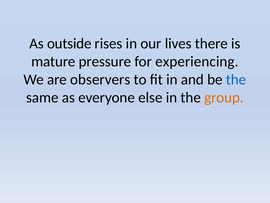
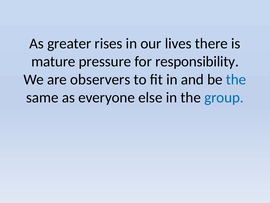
outside: outside -> greater (69, 43)
experiencing: experiencing -> responsibility (197, 61)
group colour: orange -> blue (224, 97)
